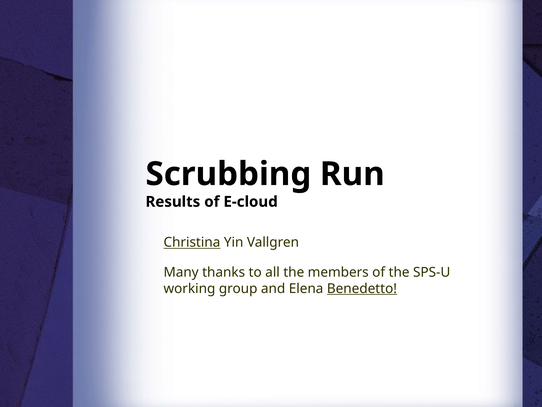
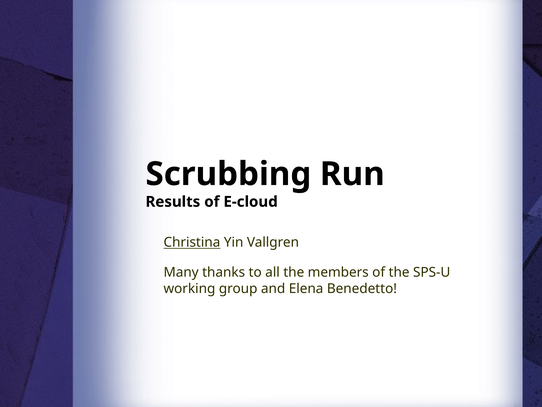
Benedetto underline: present -> none (362, 288)
